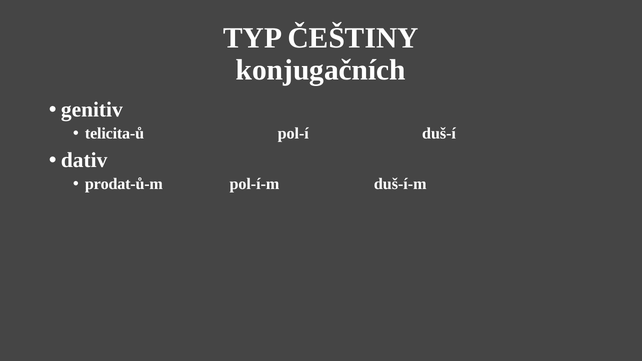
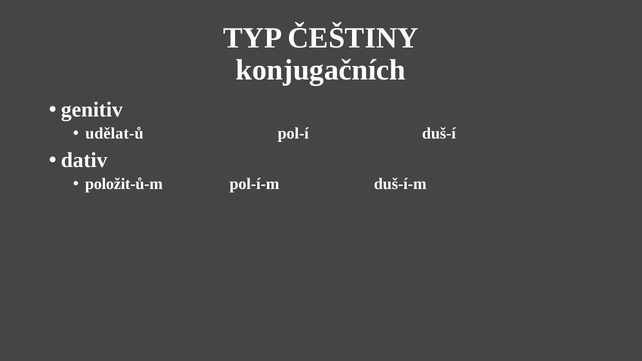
telicita-ů: telicita-ů -> udělat-ů (114, 134)
prodat-ů-m: prodat-ů-m -> položit-ů-m (124, 184)
